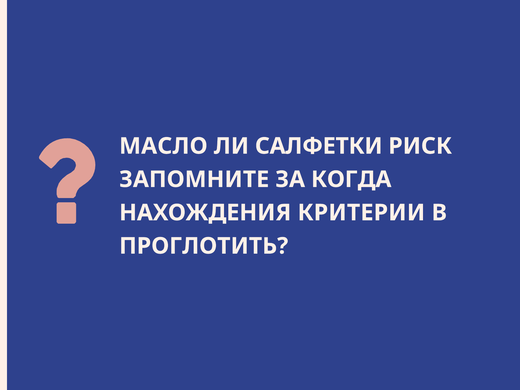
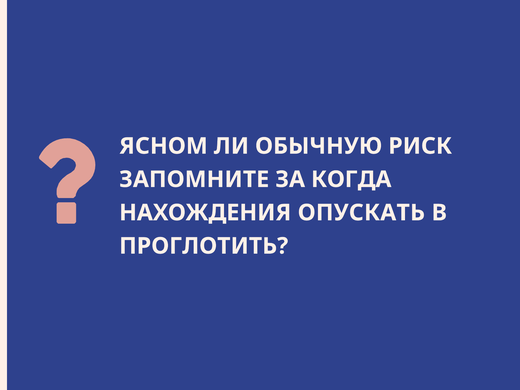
МАСЛО: МАСЛО -> ЯСНОМ (163, 146)
САЛФЕТКИ: САЛФЕТКИ -> ОБЫЧНУЮ (319, 146)
КРИТЕРИИ: КРИТЕРИИ -> ОПУСКАТЬ (361, 213)
